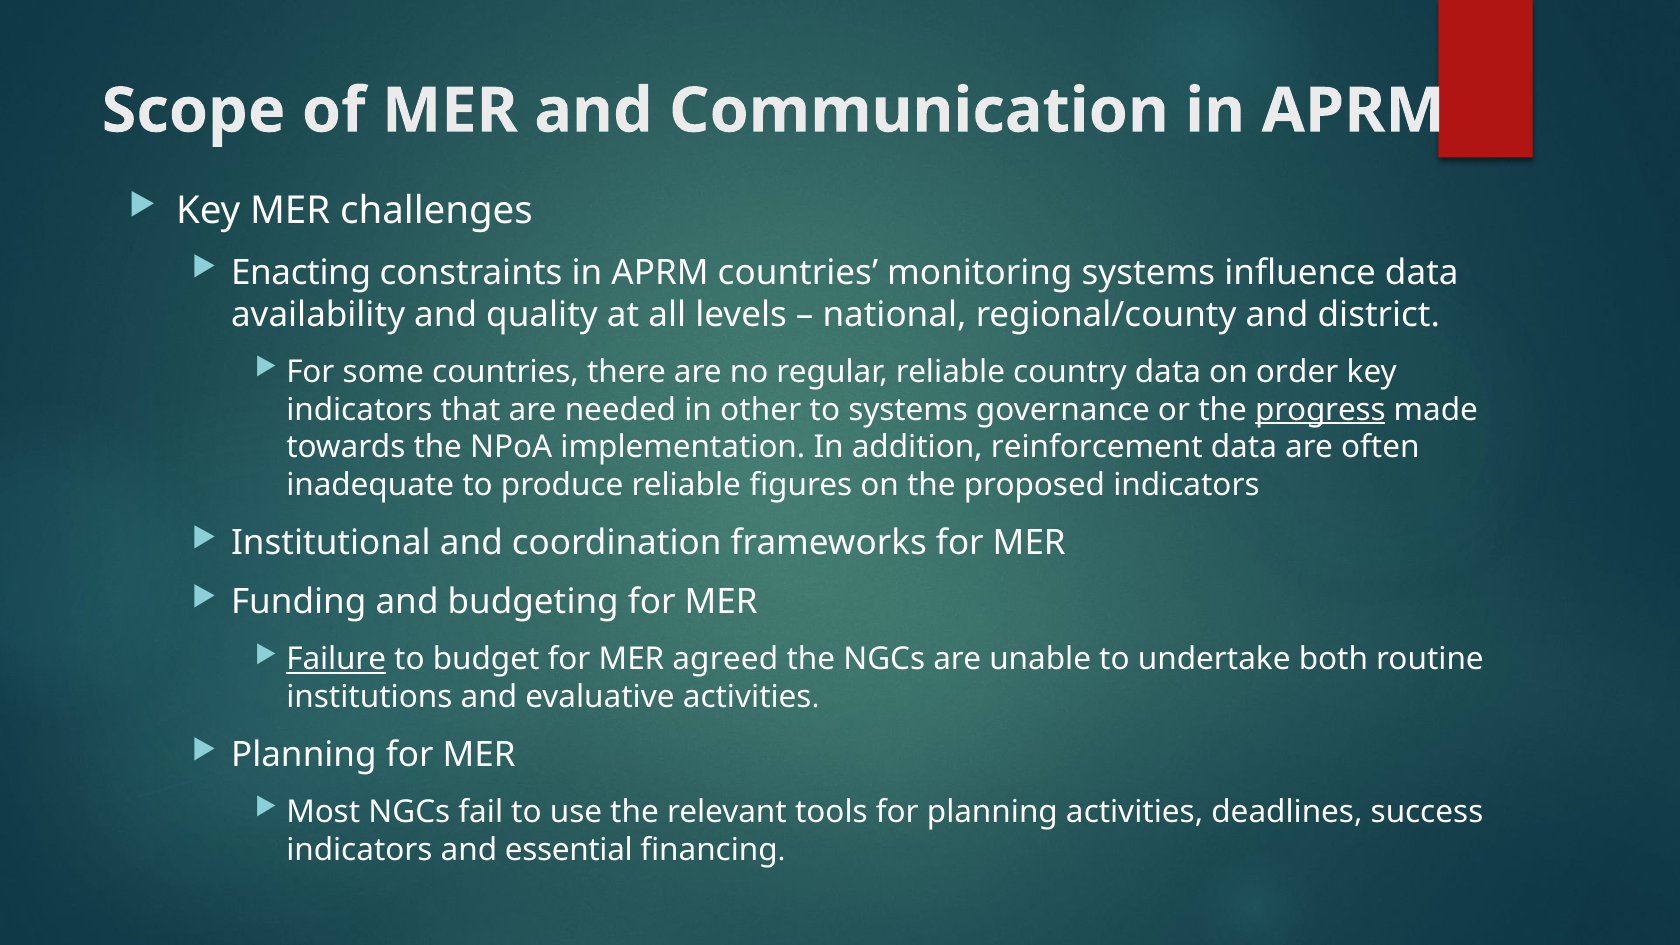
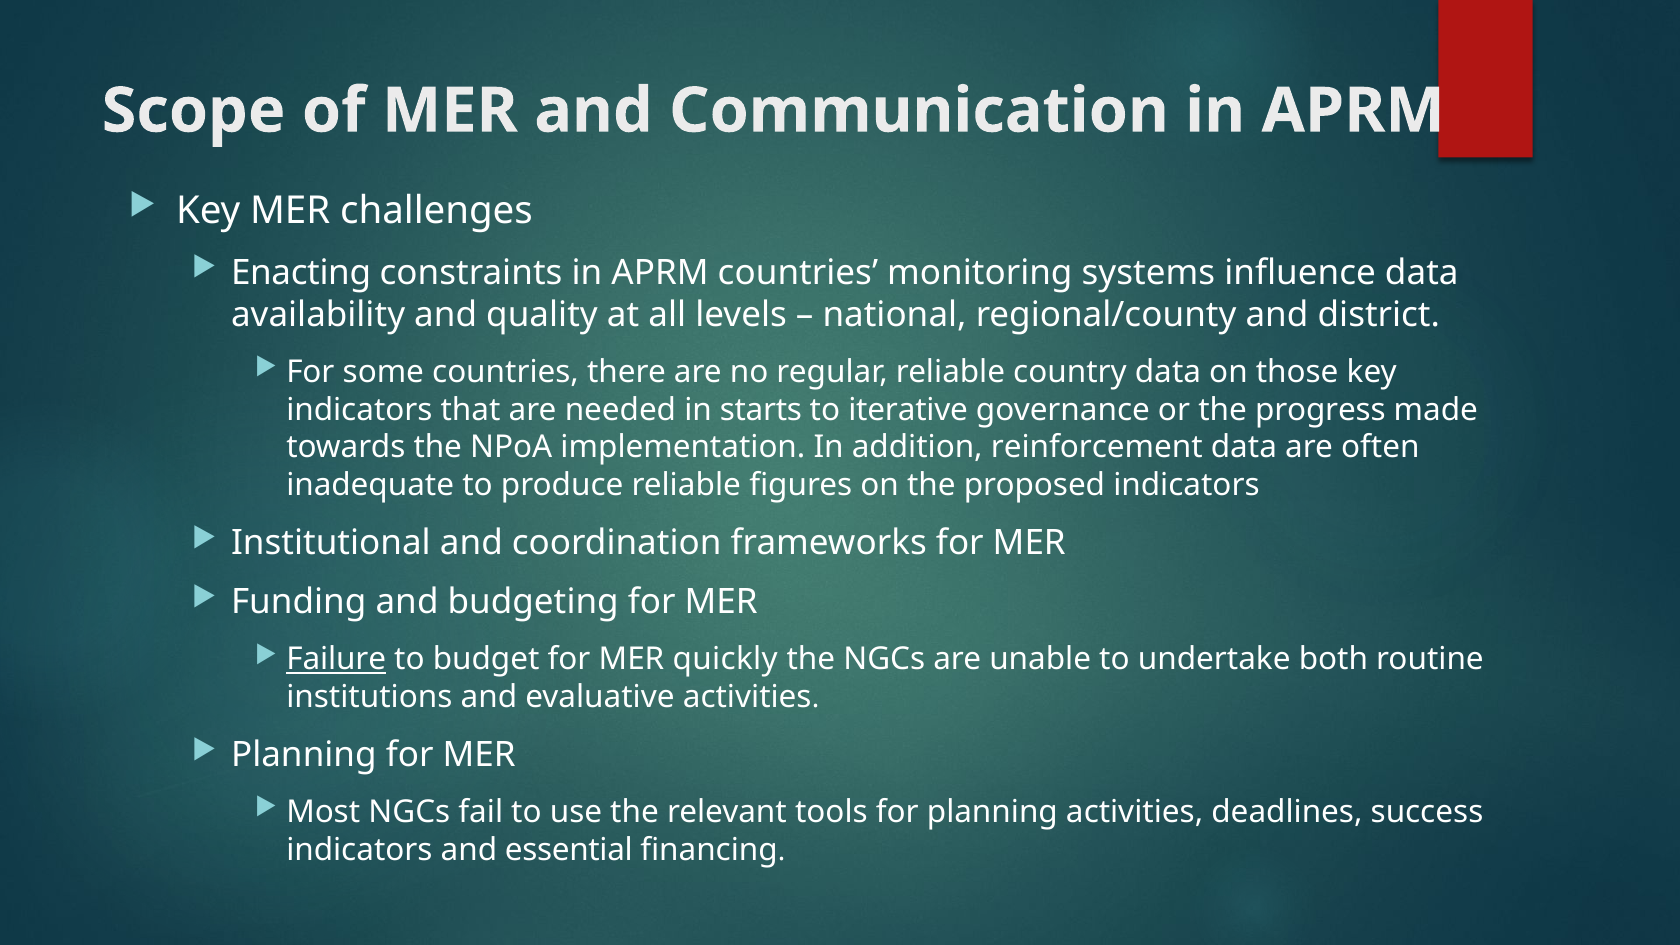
order: order -> those (1297, 372)
other: other -> starts (761, 410)
to systems: systems -> iterative (908, 410)
progress underline: present -> none (1320, 410)
agreed: agreed -> quickly (725, 660)
